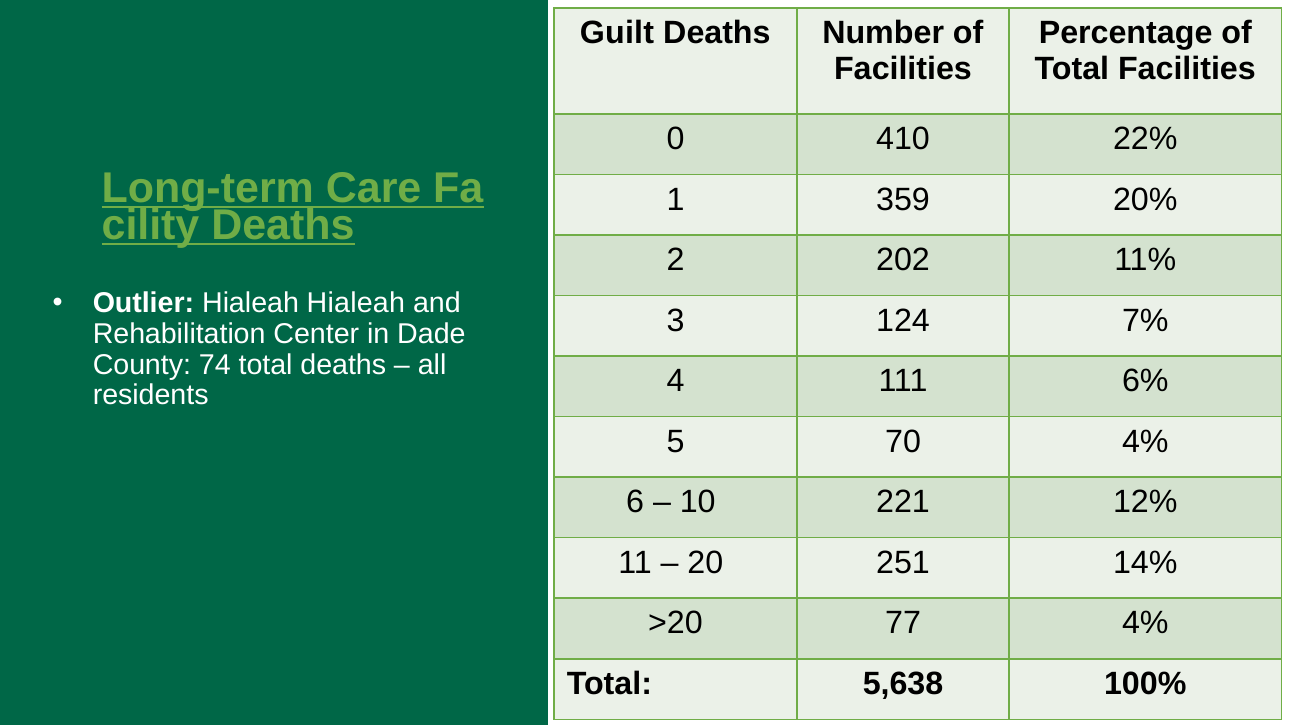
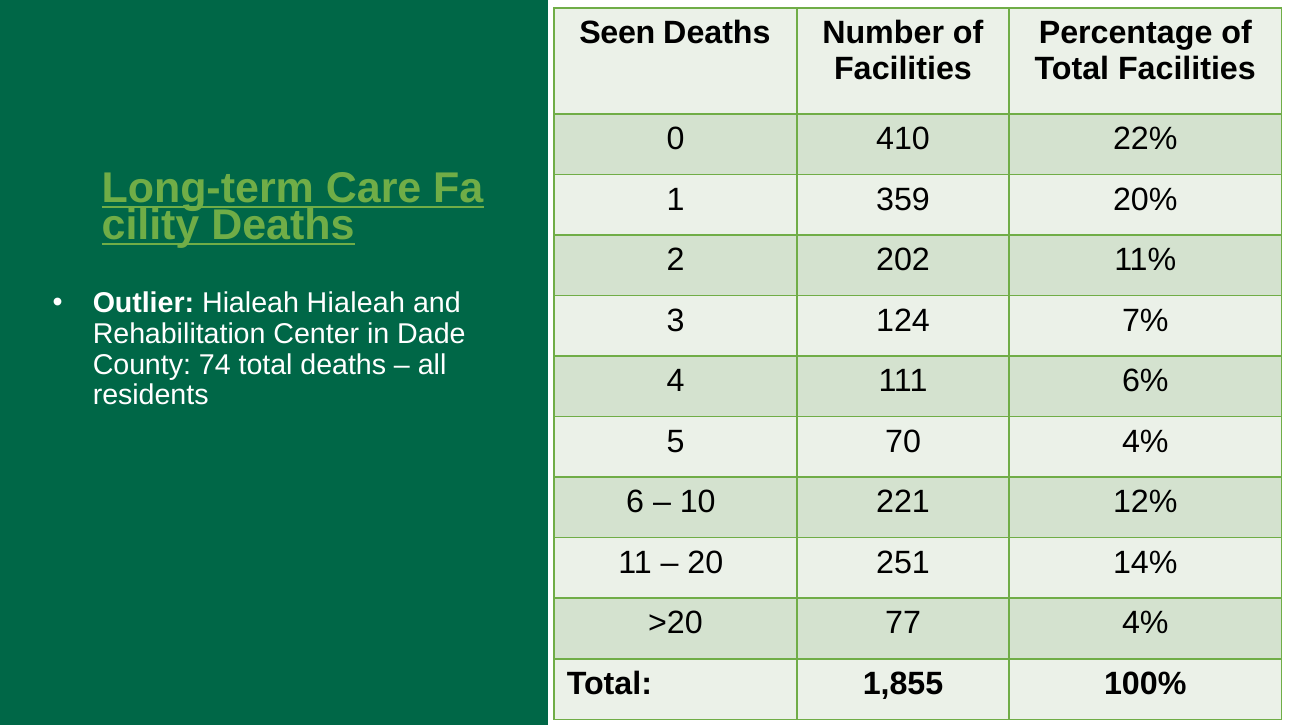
Guilt: Guilt -> Seen (617, 33)
5,638: 5,638 -> 1,855 (903, 684)
